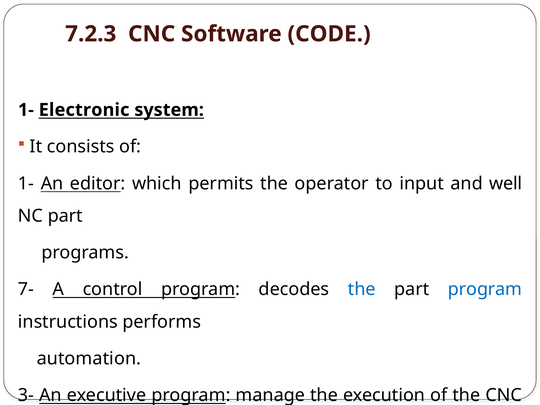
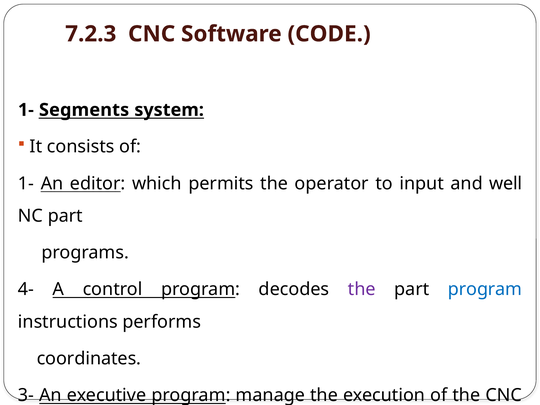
Electronic: Electronic -> Segments (84, 110)
7-: 7- -> 4- (26, 289)
the colour: blue -> purple (362, 289)
automation: automation -> coordinates (89, 358)
